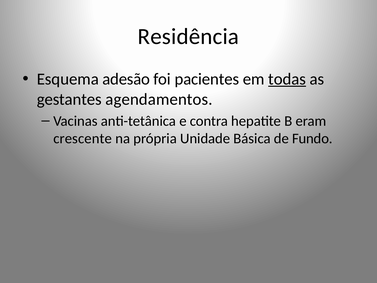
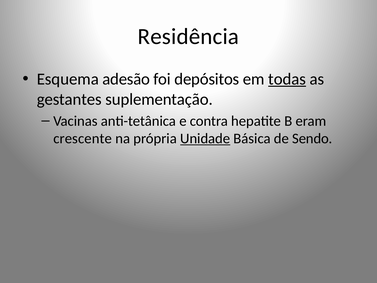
pacientes: pacientes -> depósitos (207, 79)
agendamentos: agendamentos -> suplementação (159, 99)
Unidade underline: none -> present (205, 138)
Fundo: Fundo -> Sendo (312, 138)
